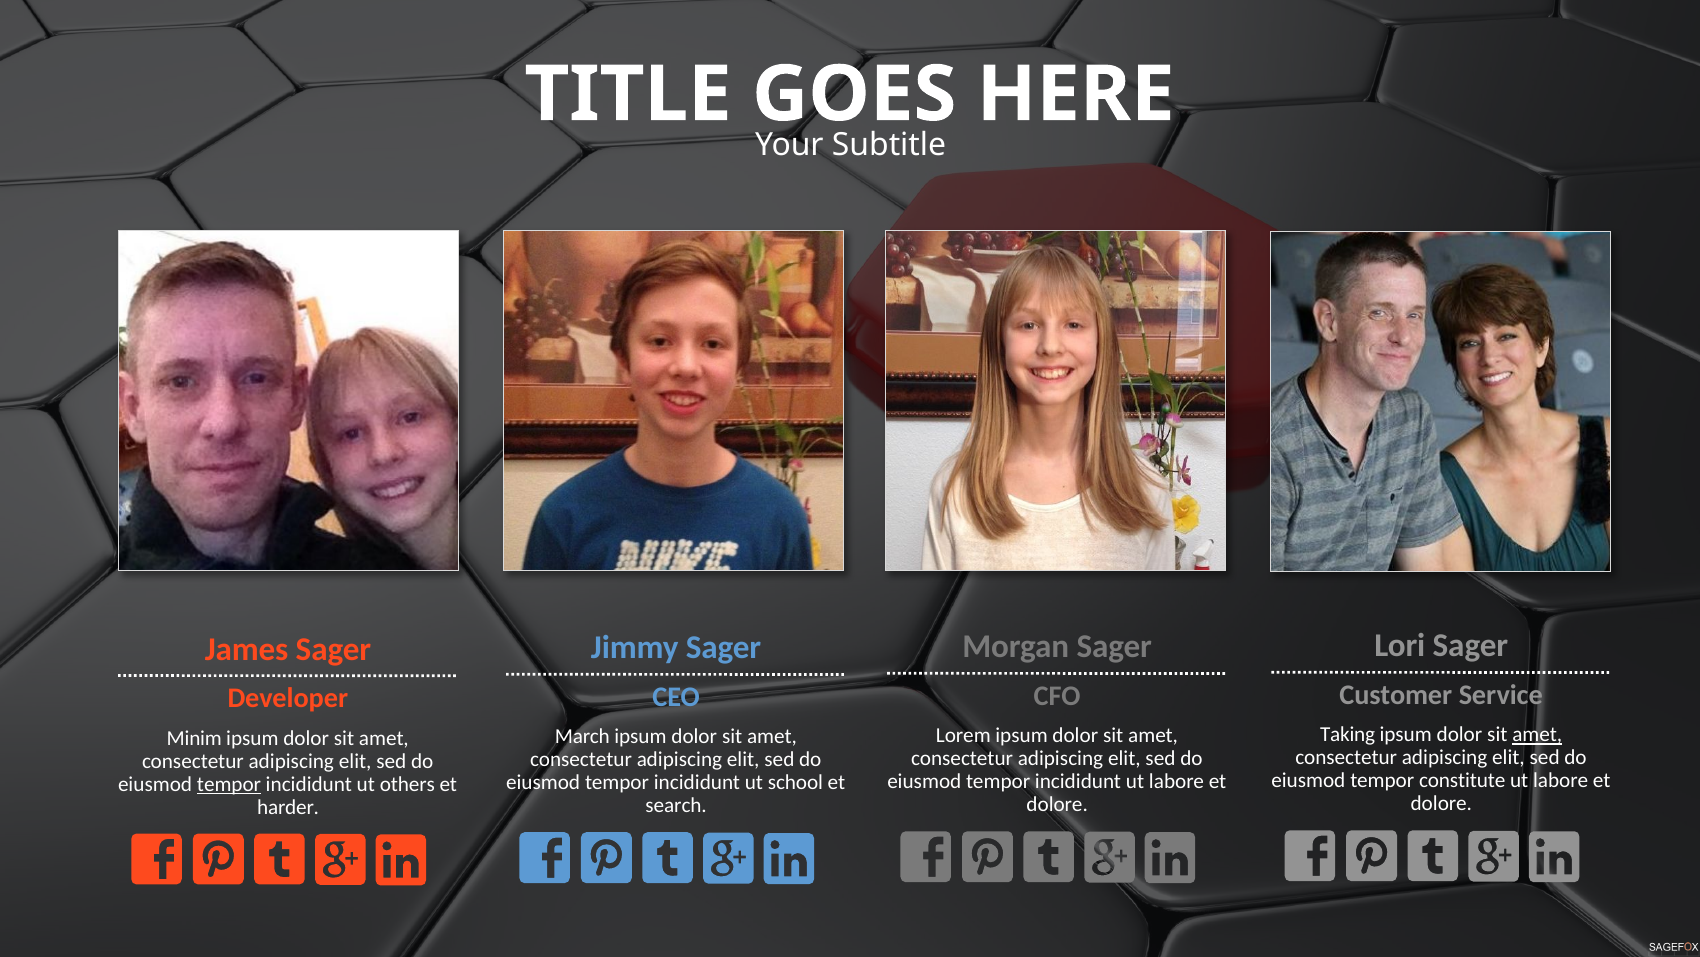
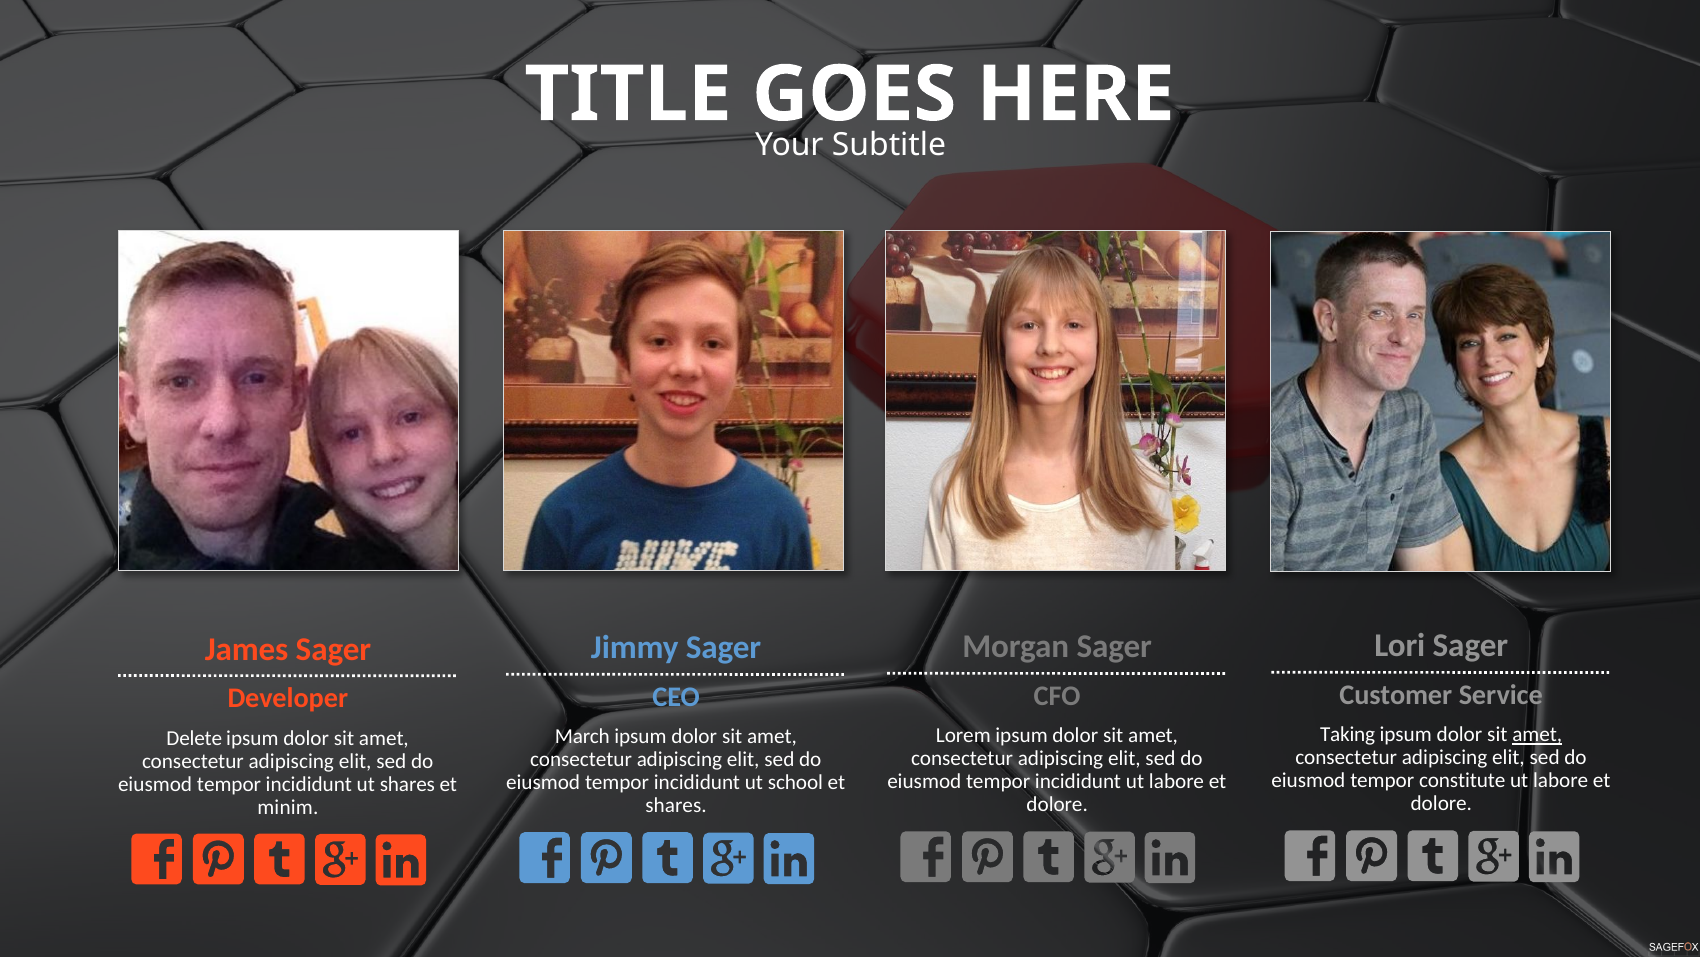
Minim: Minim -> Delete (194, 738)
tempor underline: present -> none (229, 783)
ut others: others -> shares (407, 783)
search: search -> shares (676, 805)
harder: harder -> minim (288, 806)
